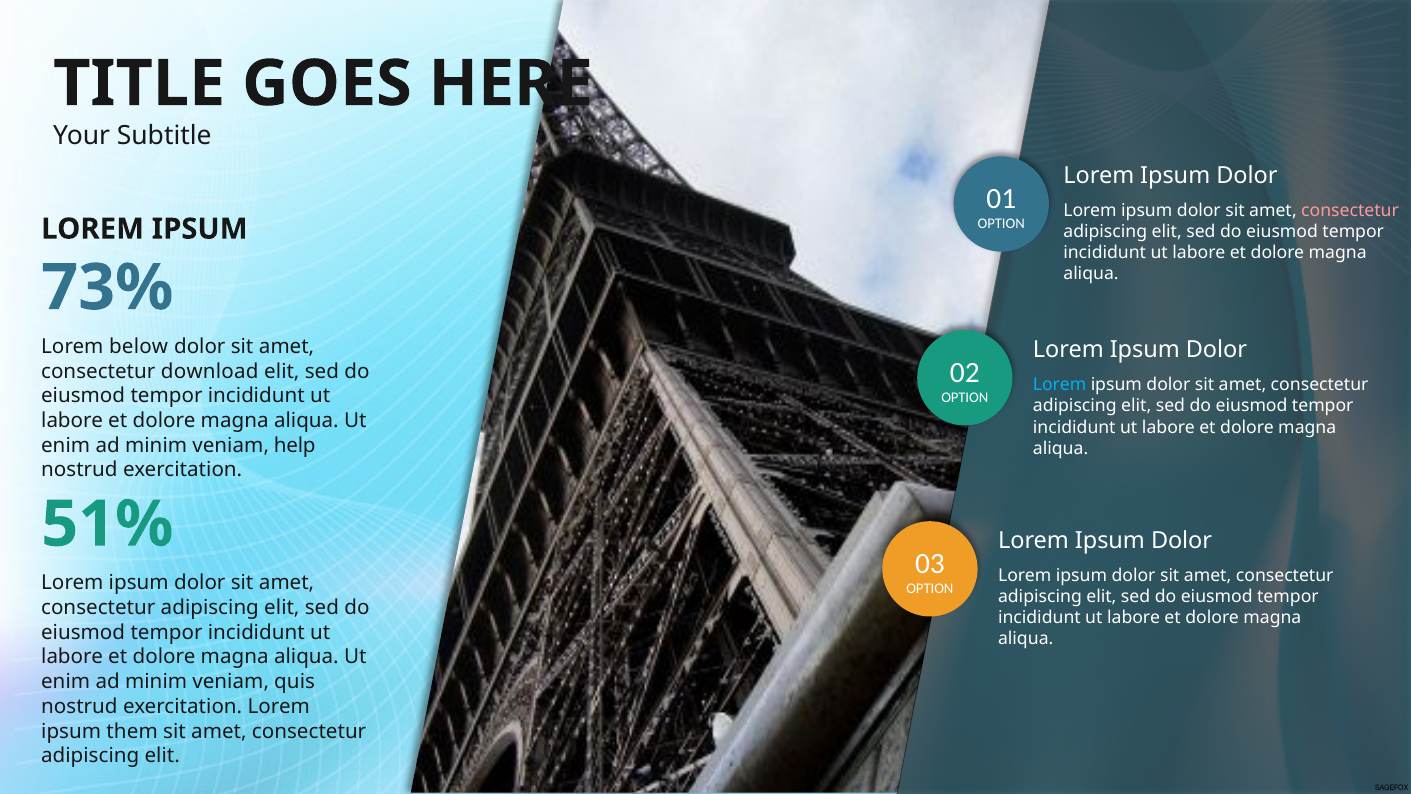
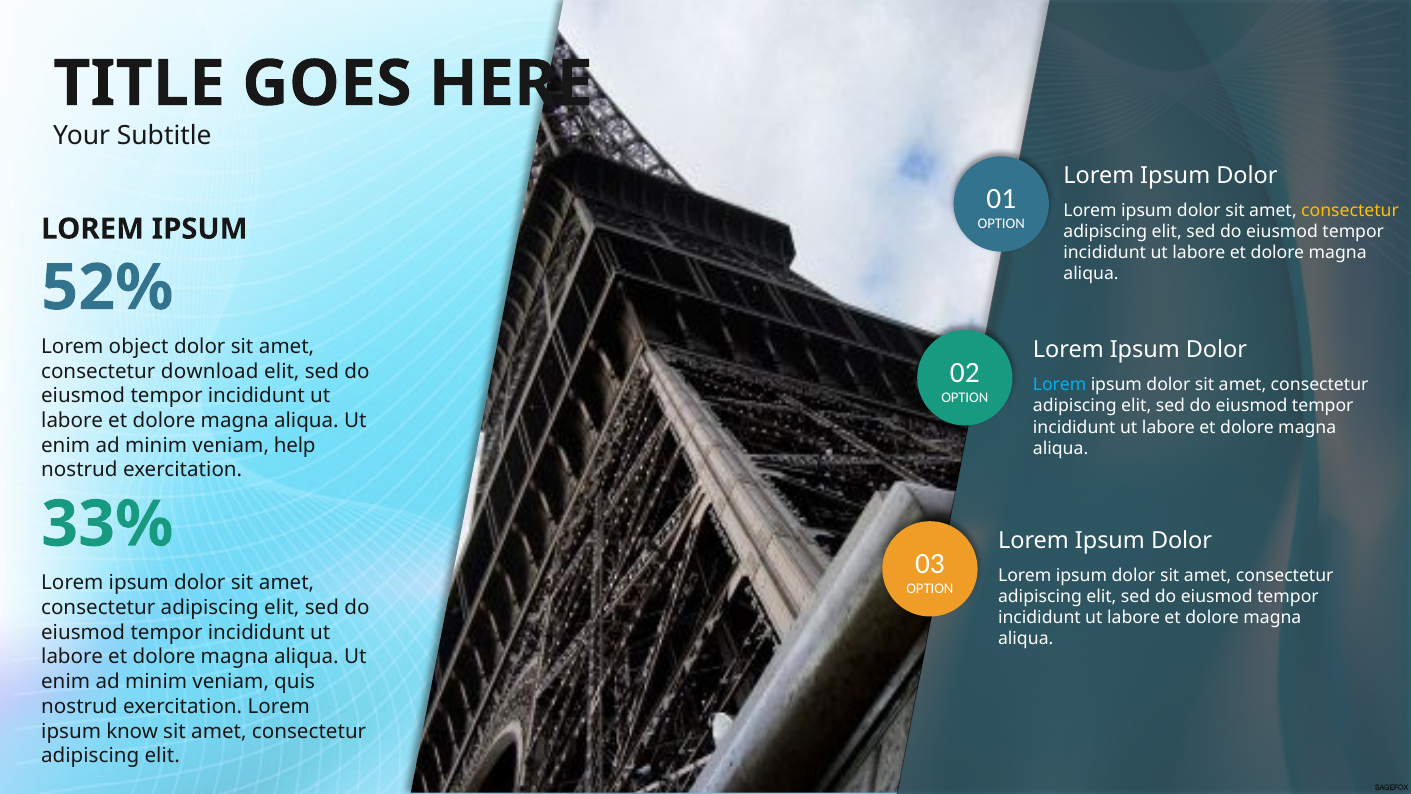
consectetur colour: pink -> yellow (1350, 210)
73%: 73% -> 52% (107, 288)
below: below -> object (139, 346)
51%: 51% -> 33% (107, 524)
them: them -> know (132, 731)
